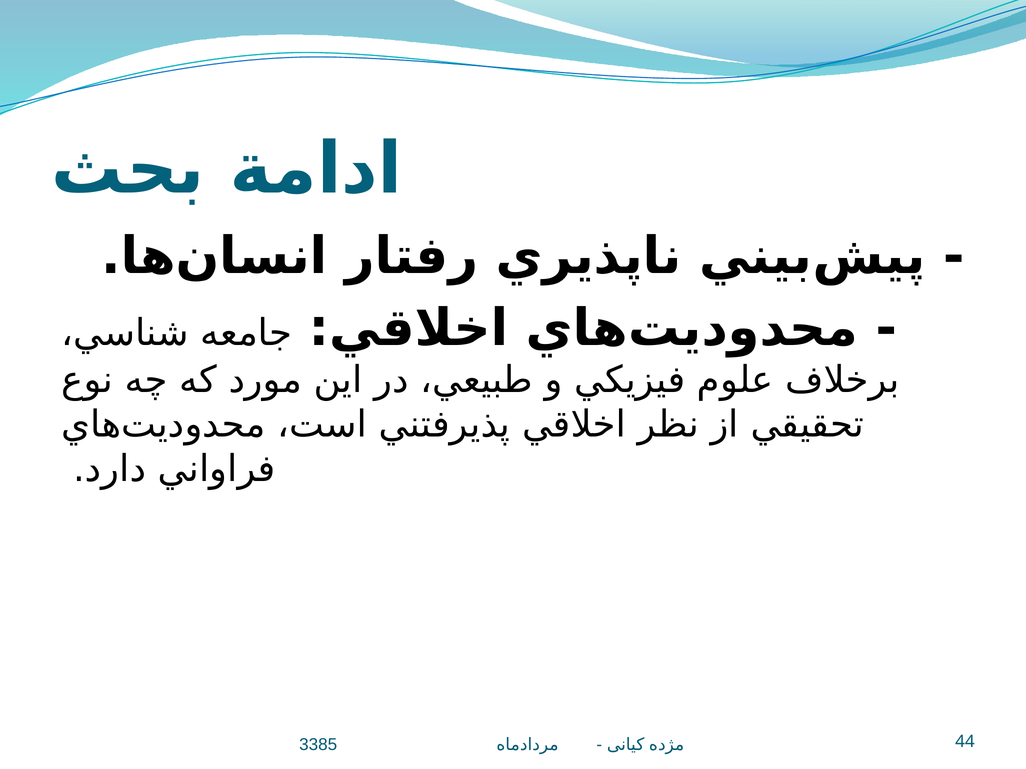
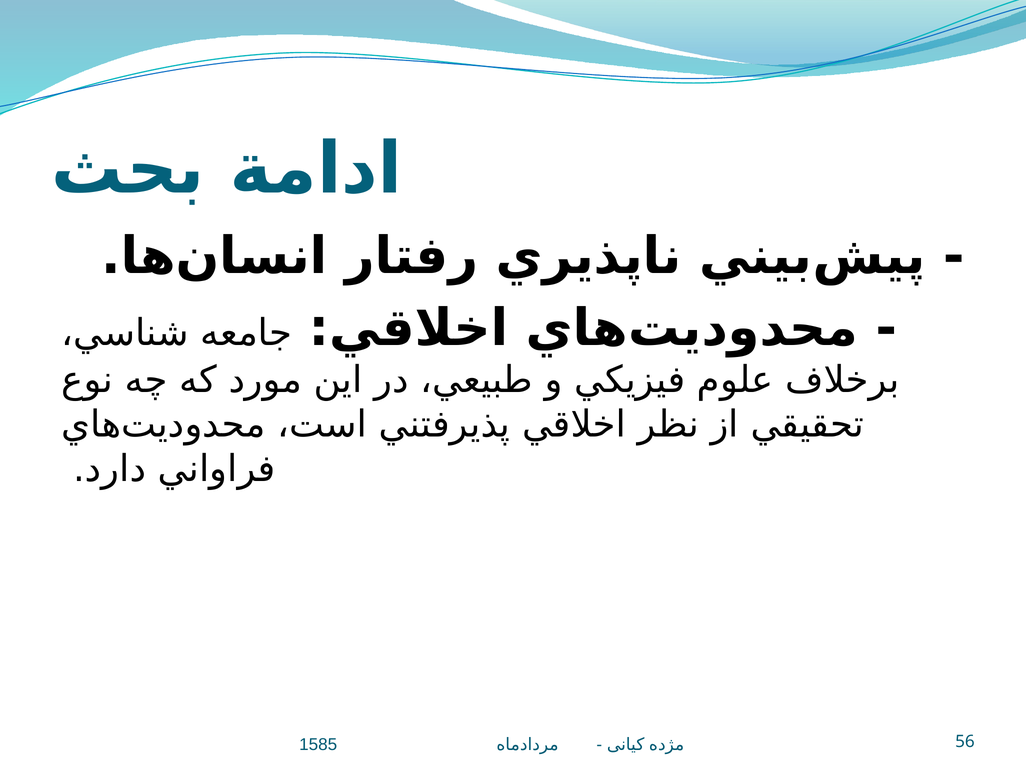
3385: 3385 -> 1585 (318, 745)
44: 44 -> 56 (965, 742)
